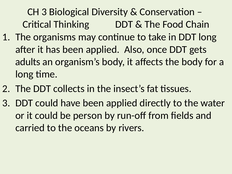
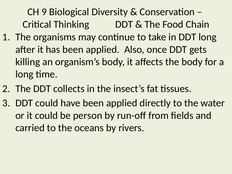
CH 3: 3 -> 9 (44, 12)
adults: adults -> killing (28, 62)
